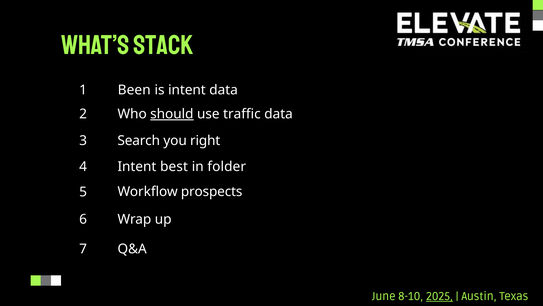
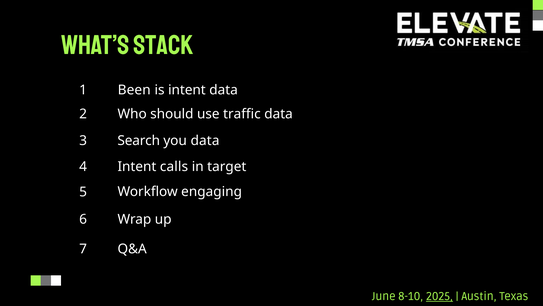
should underline: present -> none (172, 114)
you right: right -> data (205, 141)
best: best -> calls (174, 166)
folder: folder -> target (227, 166)
prospects: prospects -> engaging (212, 191)
